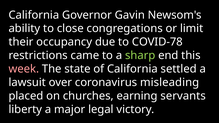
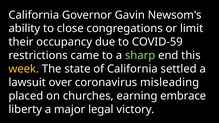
COVID-78: COVID-78 -> COVID-59 (157, 42)
week colour: pink -> yellow (24, 69)
servants: servants -> embrace (183, 96)
